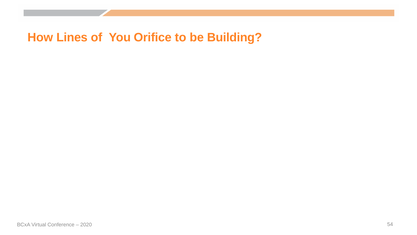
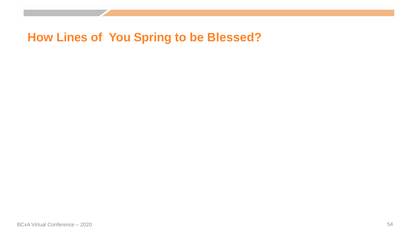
Orifice: Orifice -> Spring (153, 37)
Building: Building -> Blessed (234, 37)
